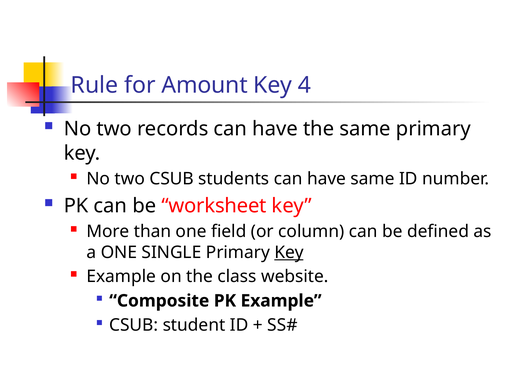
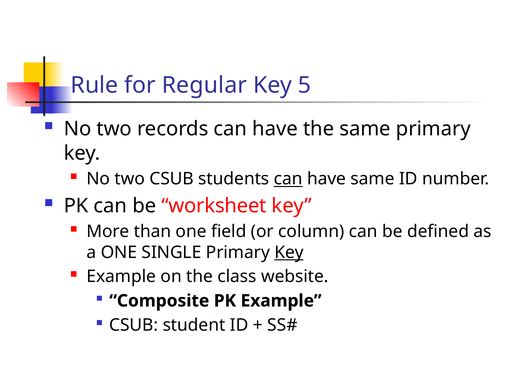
Amount: Amount -> Regular (204, 85)
4: 4 -> 5 (305, 85)
can underline: none -> present (288, 179)
